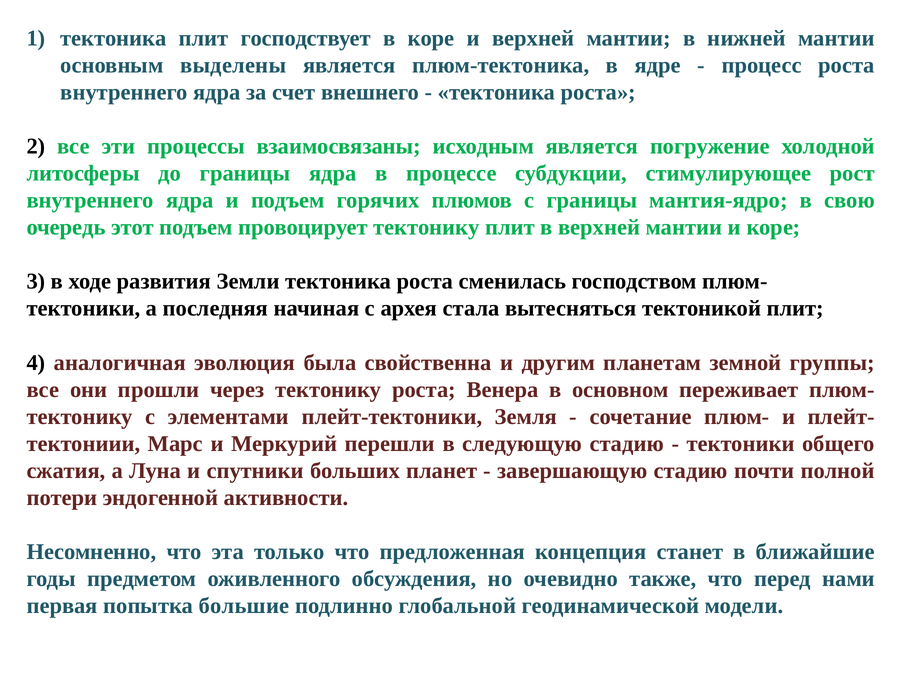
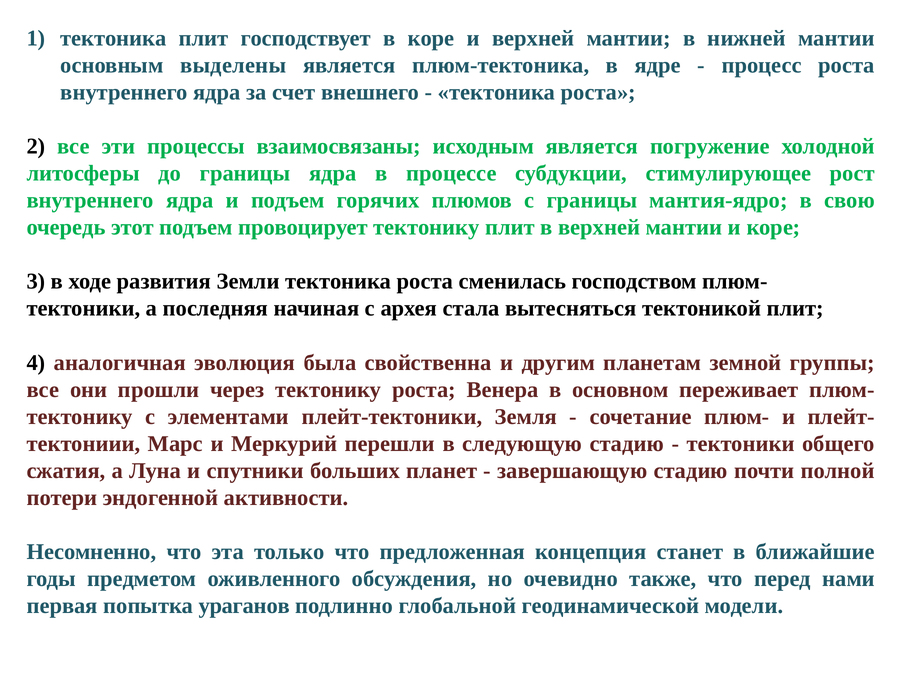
большие: большие -> ураганов (244, 606)
